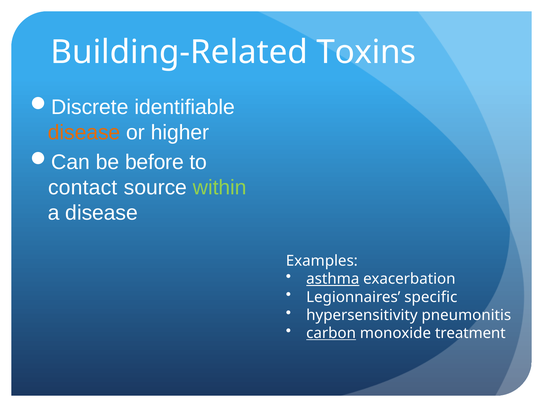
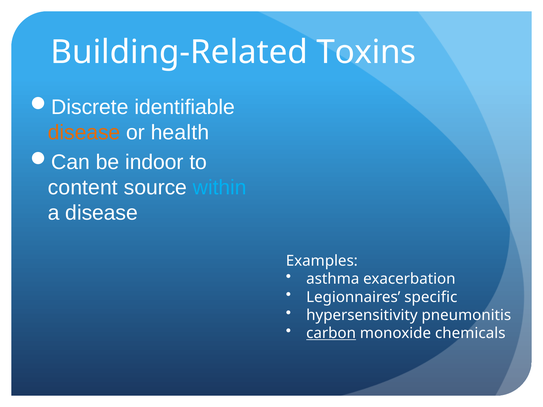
higher: higher -> health (180, 133)
before: before -> indoor (154, 162)
contact: contact -> content (83, 188)
within colour: light green -> light blue (220, 188)
asthma underline: present -> none (333, 279)
treatment: treatment -> chemicals (470, 333)
